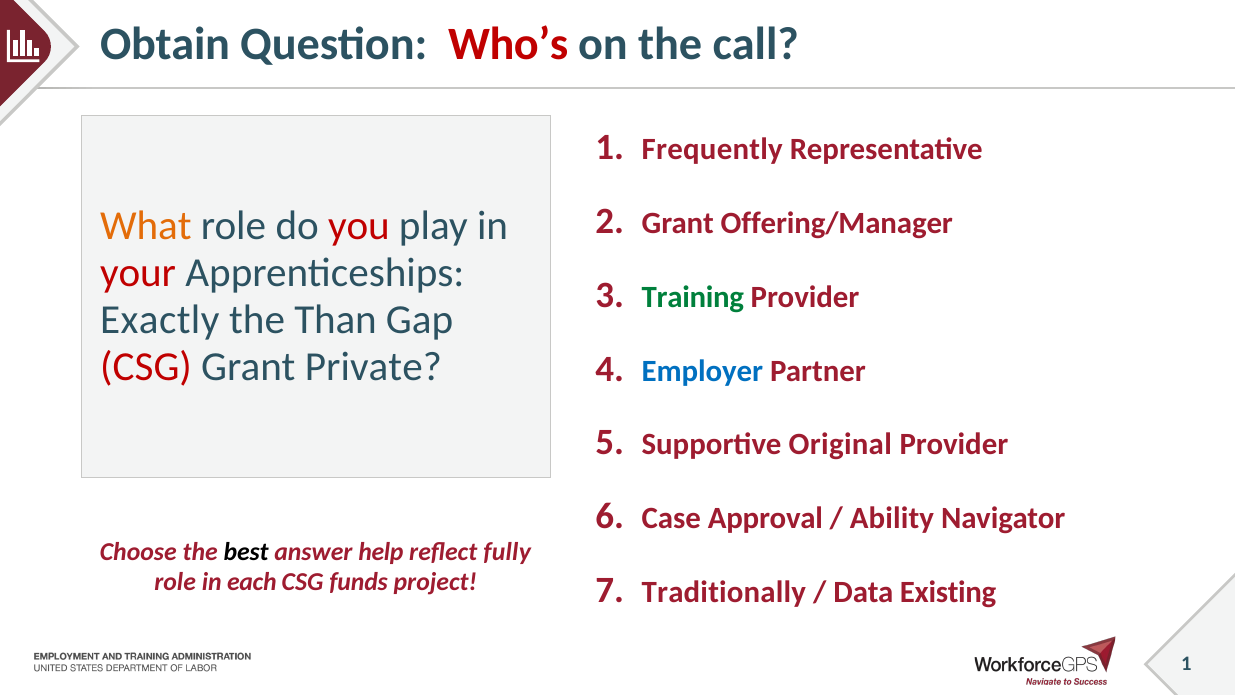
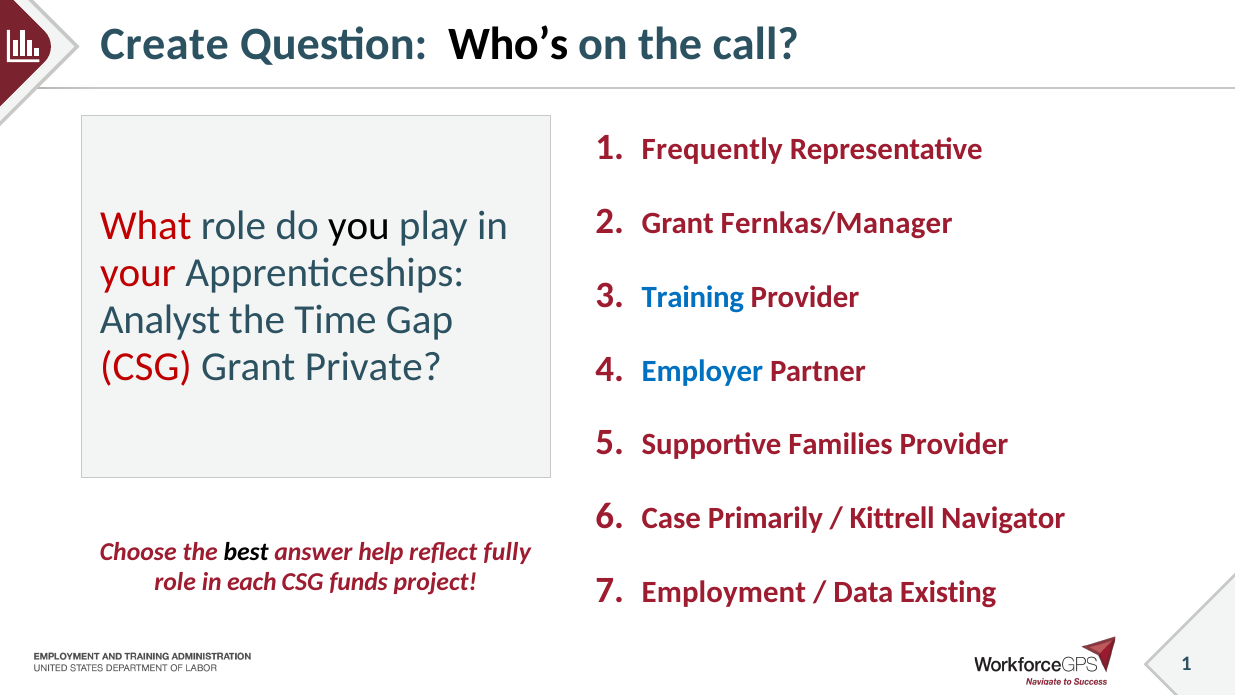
Obtain: Obtain -> Create (165, 44)
Who’s colour: red -> black (508, 44)
Offering/Manager: Offering/Manager -> Fernkas/Manager (837, 223)
What colour: orange -> red (146, 226)
you colour: red -> black (359, 226)
Training colour: green -> blue (693, 297)
Exactly: Exactly -> Analyst (160, 320)
Than: Than -> Time (336, 320)
Original: Original -> Families (840, 445)
Approval: Approval -> Primarily (765, 518)
Ability: Ability -> Kittrell (892, 518)
Traditionally: Traditionally -> Employment (724, 592)
